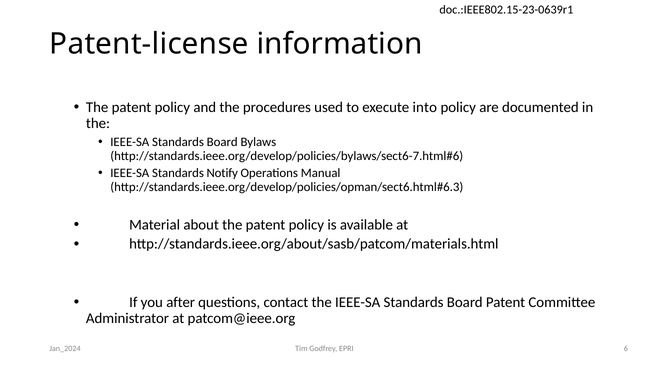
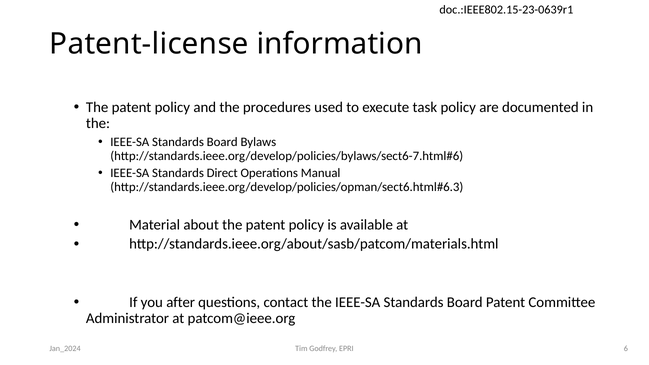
into: into -> task (425, 108)
Notify: Notify -> Direct (222, 173)
